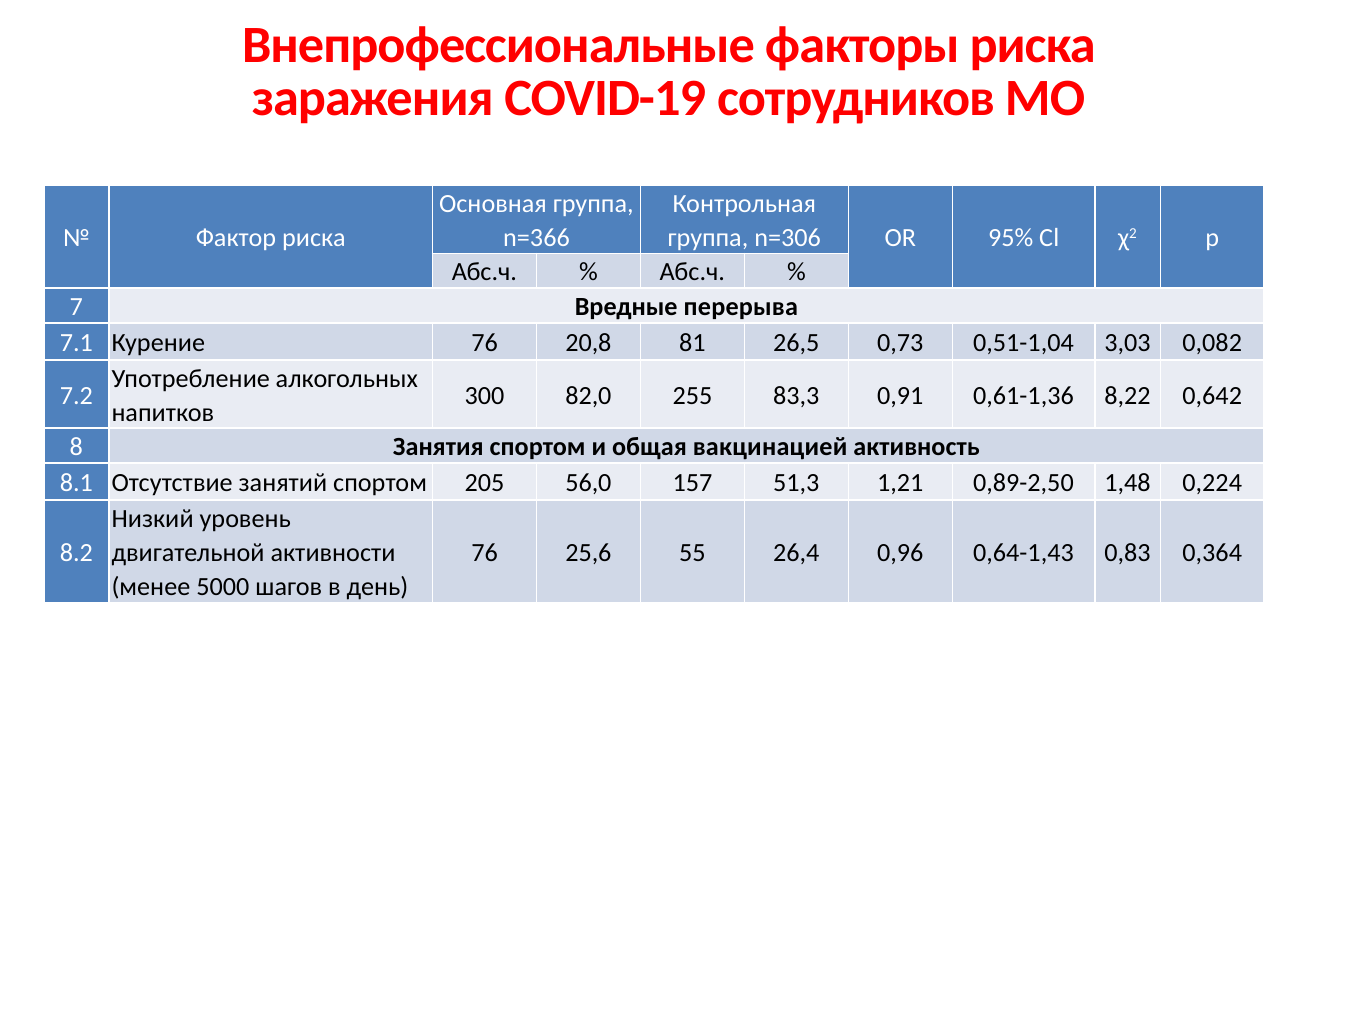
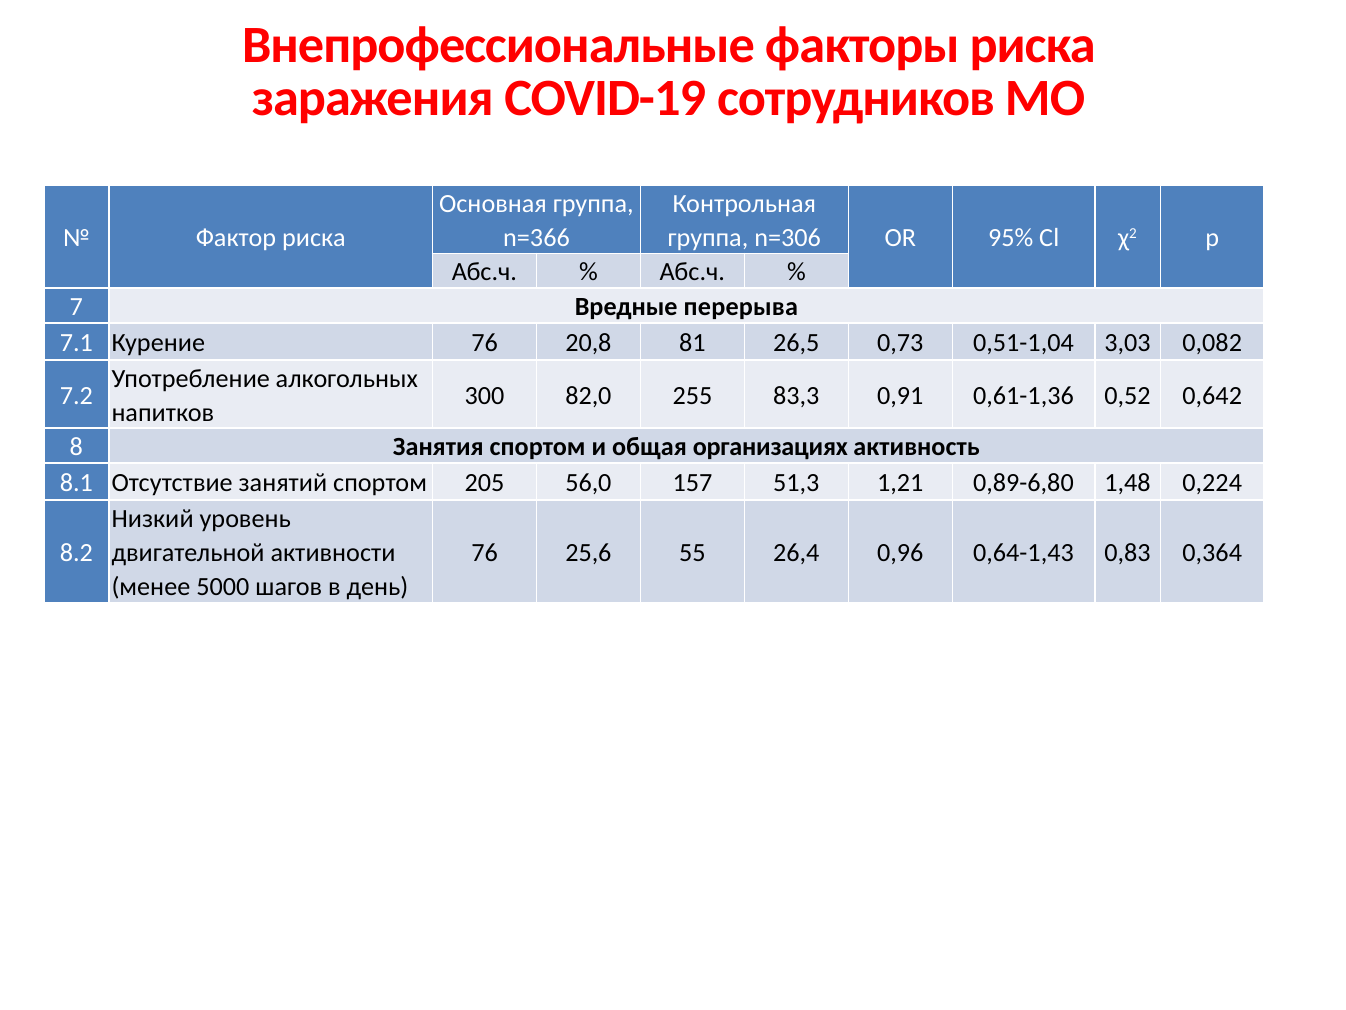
8,22: 8,22 -> 0,52 (1127, 395)
вакцинацией: вакцинацией -> организациях (770, 447)
0,89-2,50: 0,89-2,50 -> 0,89-6,80 (1023, 483)
